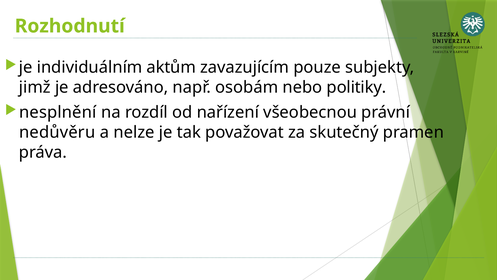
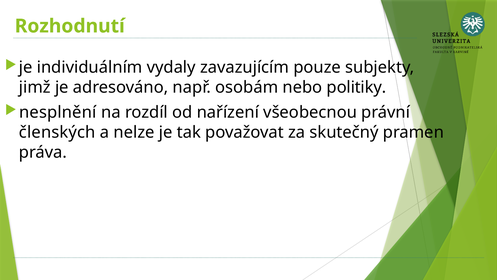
aktům: aktům -> vydaly (171, 67)
nedůvěru: nedůvěru -> členských (57, 132)
